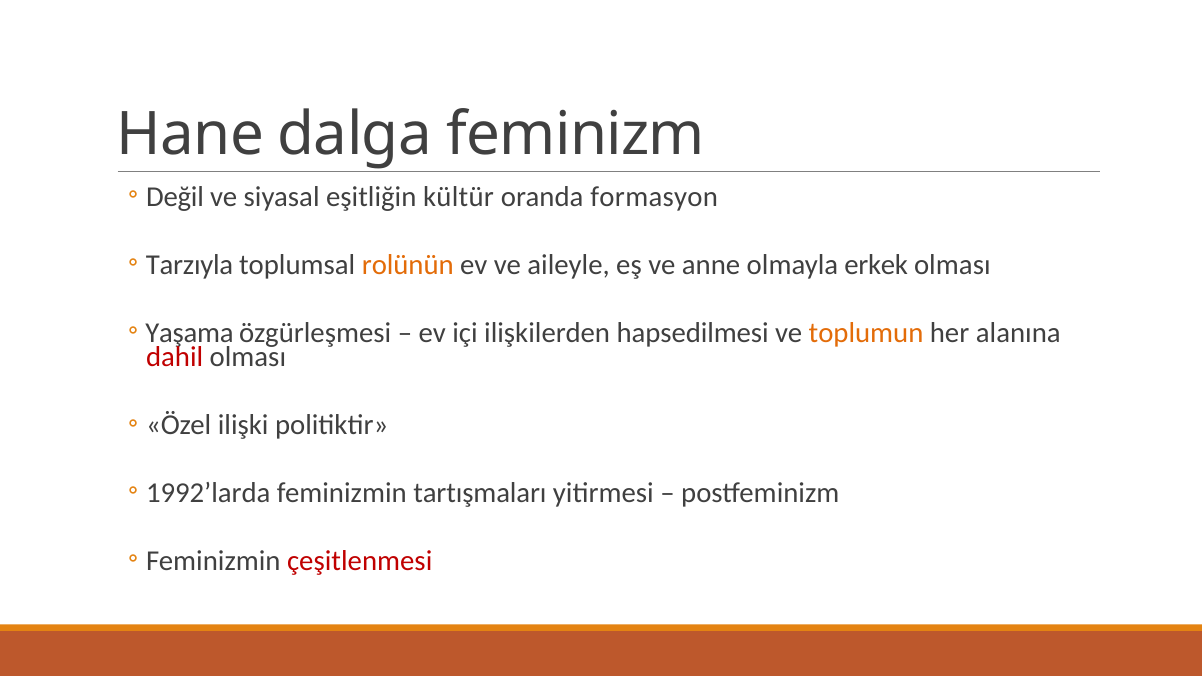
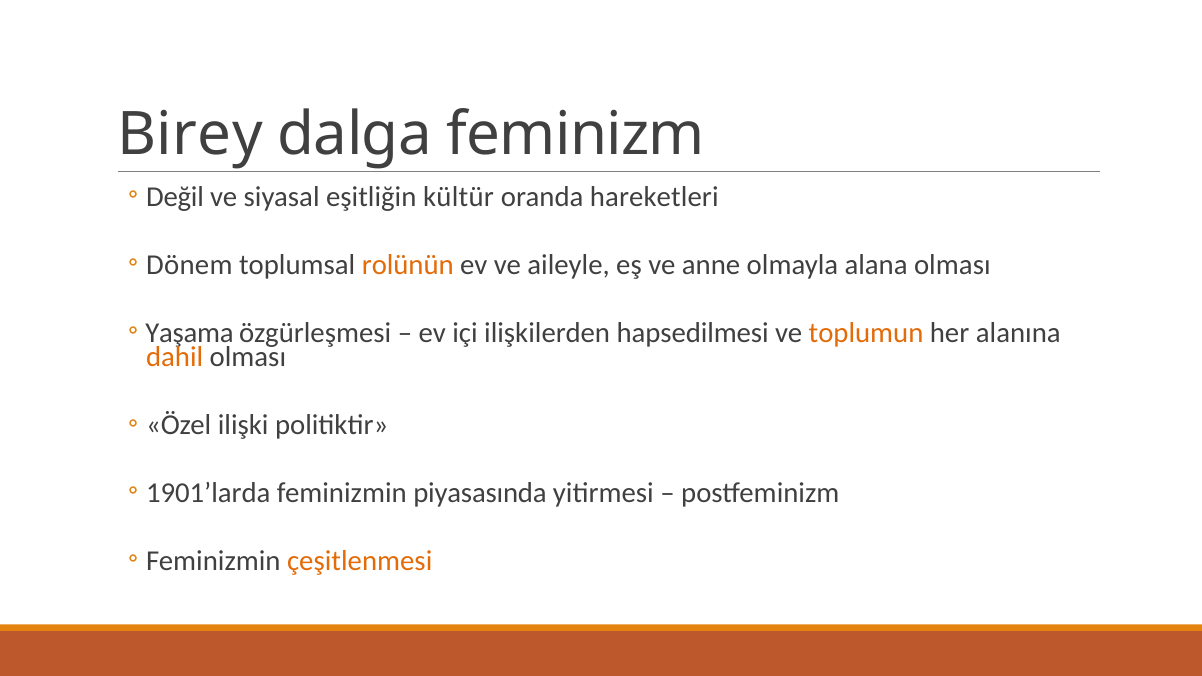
Hane: Hane -> Birey (190, 135)
formasyon: formasyon -> hareketleri (654, 197)
Tarzıyla: Tarzıyla -> Dönem (189, 265)
erkek: erkek -> alana (876, 265)
dahil colour: red -> orange (175, 357)
1992’larda: 1992’larda -> 1901’larda (208, 493)
tartışmaları: tartışmaları -> piyasasında (480, 493)
çeşitlenmesi colour: red -> orange (360, 561)
